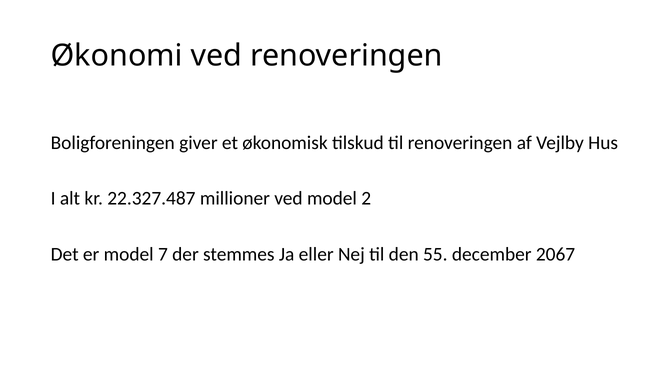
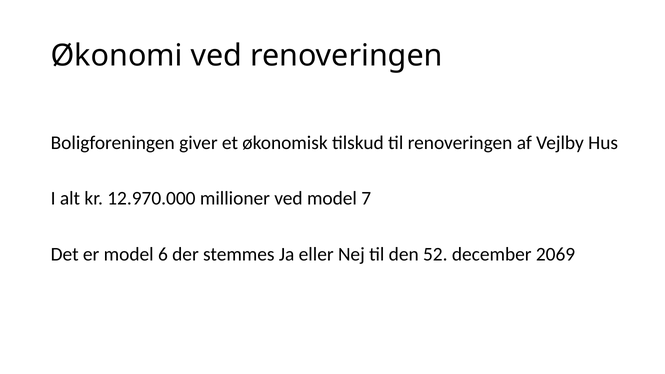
22.327.487: 22.327.487 -> 12.970.000 (151, 198)
2: 2 -> 7 (366, 198)
7: 7 -> 6 (163, 254)
55: 55 -> 52 (435, 254)
2067: 2067 -> 2069 (556, 254)
